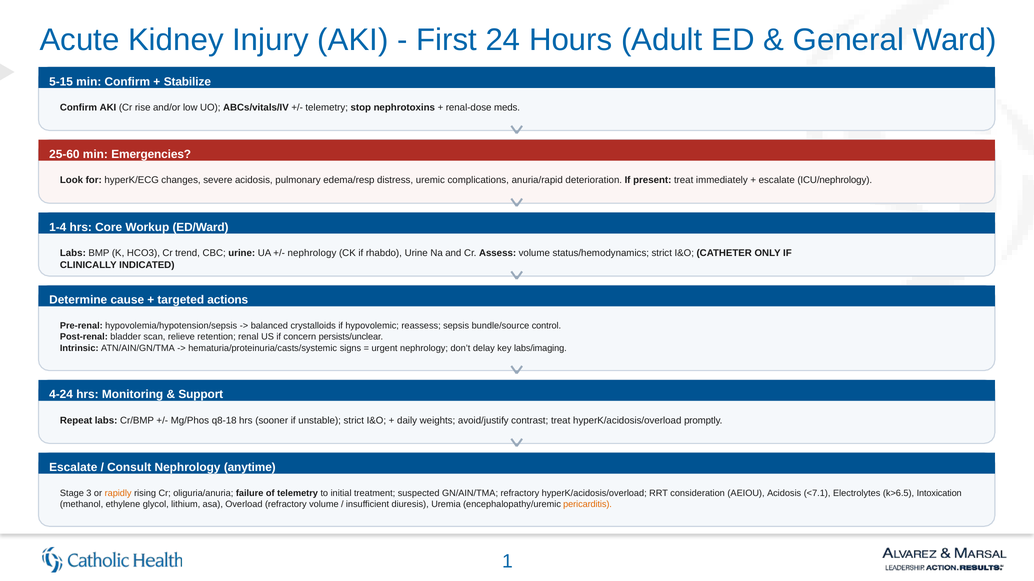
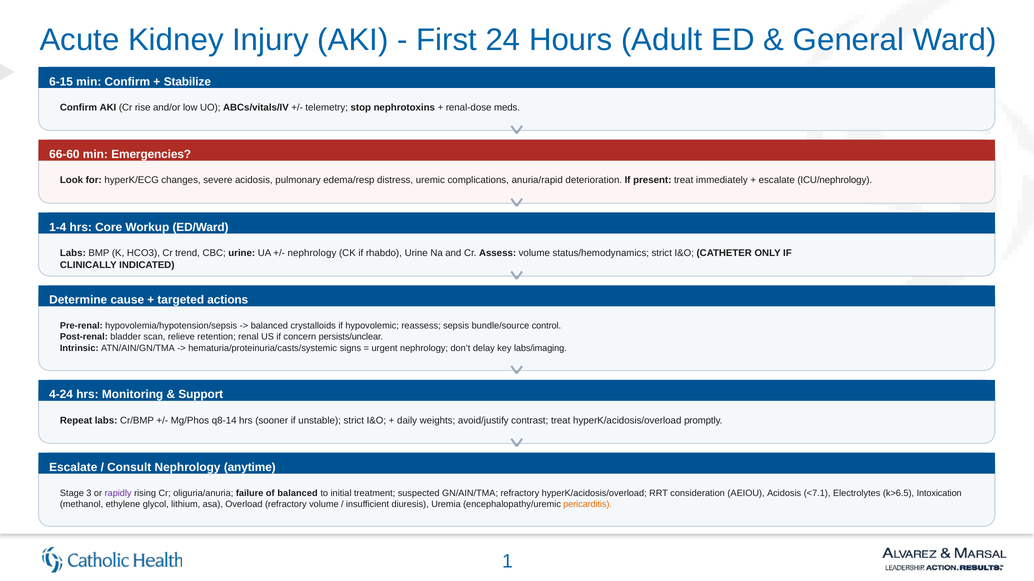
5-15: 5-15 -> 6-15 (61, 82)
25-60: 25-60 -> 66-60 (64, 155)
q8-18: q8-18 -> q8-14 (224, 421)
rapidly colour: orange -> purple (118, 494)
of telemetry: telemetry -> balanced (298, 494)
